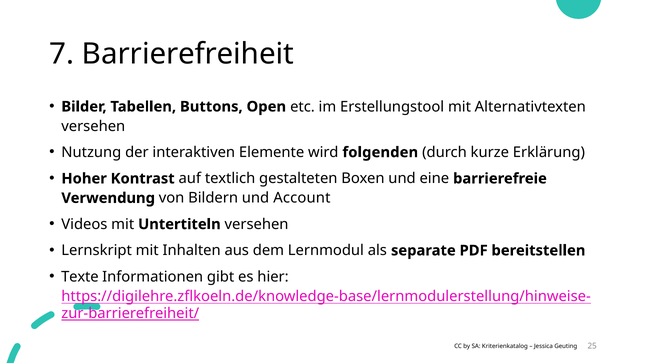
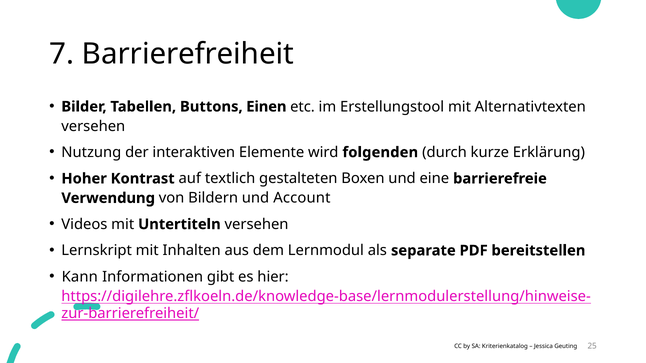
Open: Open -> Einen (266, 107)
Texte: Texte -> Kann (80, 277)
